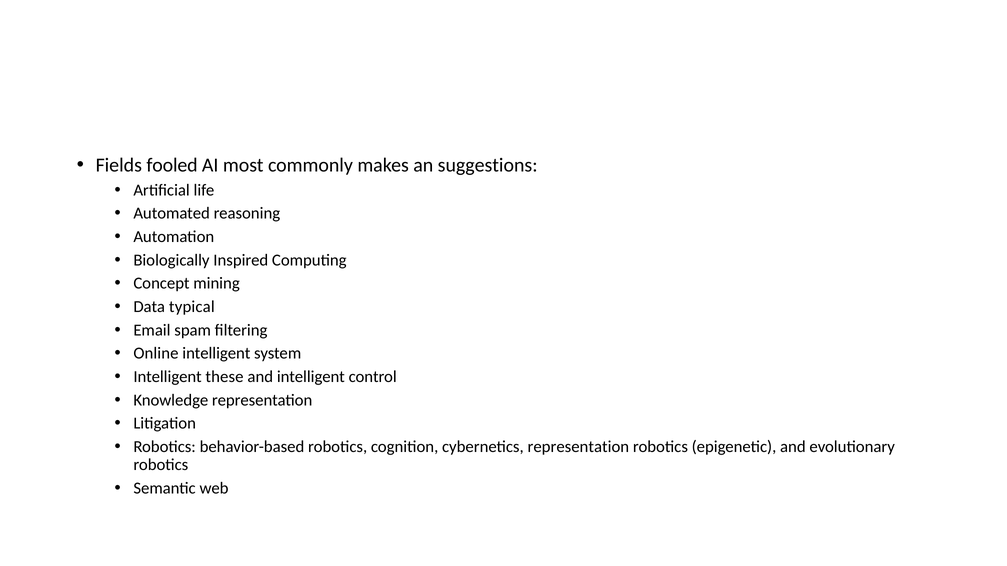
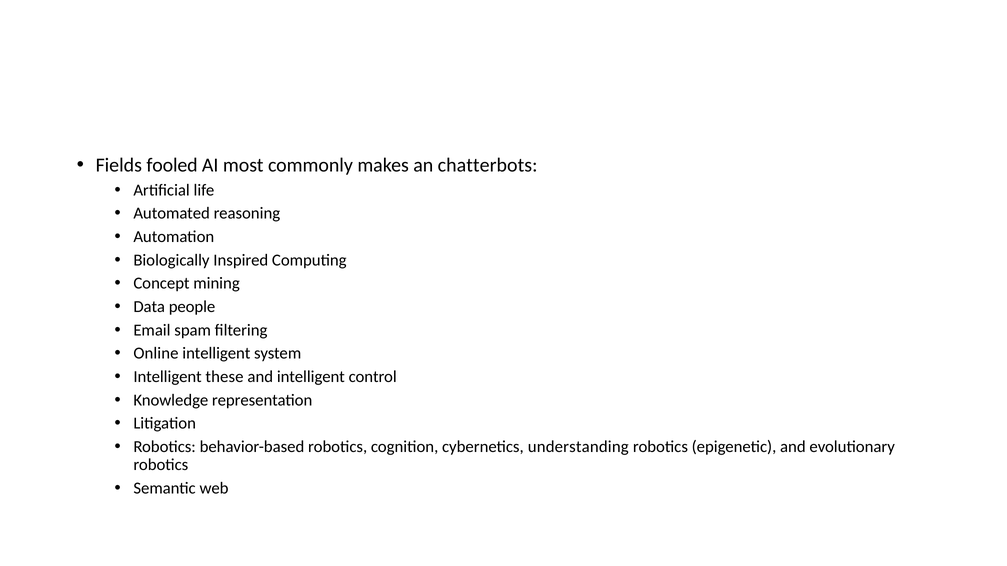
suggestions: suggestions -> chatterbots (488, 165)
typical: typical -> people (192, 307)
cybernetics representation: representation -> understanding (578, 447)
